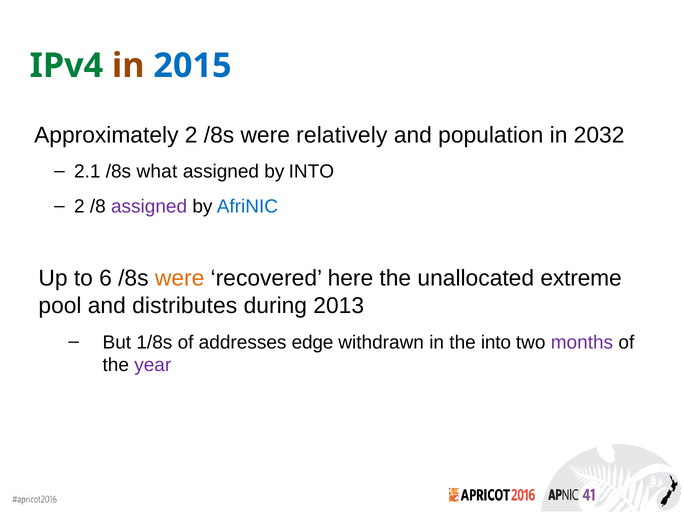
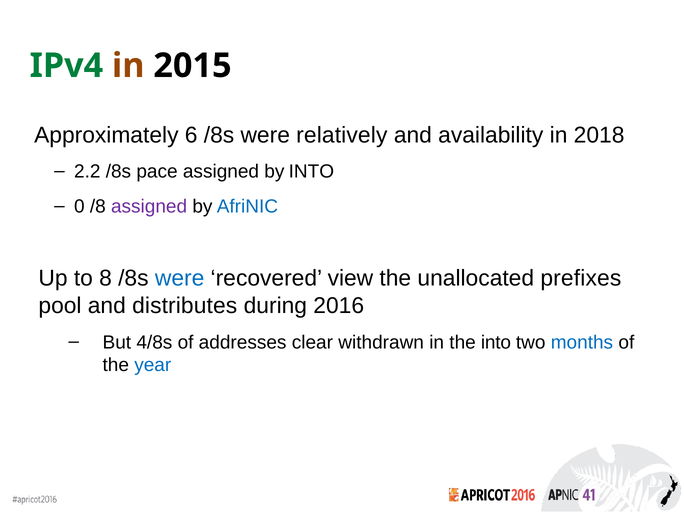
2015 colour: blue -> black (192, 66)
Approximately 2: 2 -> 6 (191, 135)
population: population -> availability (491, 135)
2032: 2032 -> 2018 (599, 135)
2.1: 2.1 -> 2.2 (87, 172)
what: what -> pace (157, 172)
2: 2 -> 0 (79, 206)
6: 6 -> 8 (106, 278)
were colour: orange -> blue (180, 278)
here: here -> view (350, 278)
extreme: extreme -> prefixes (581, 278)
2013: 2013 -> 2016 (339, 306)
1/8s: 1/8s -> 4/8s (154, 342)
edge: edge -> clear (312, 342)
months colour: purple -> blue (582, 342)
year colour: purple -> blue (153, 365)
